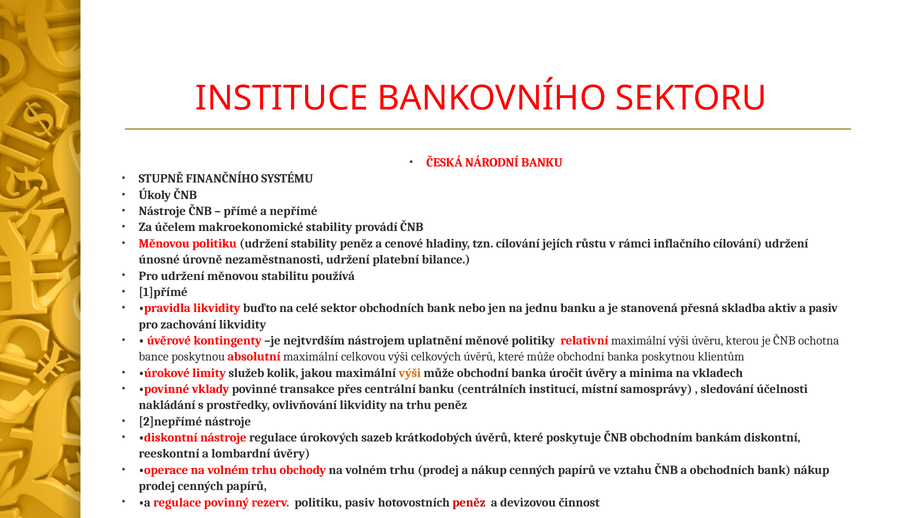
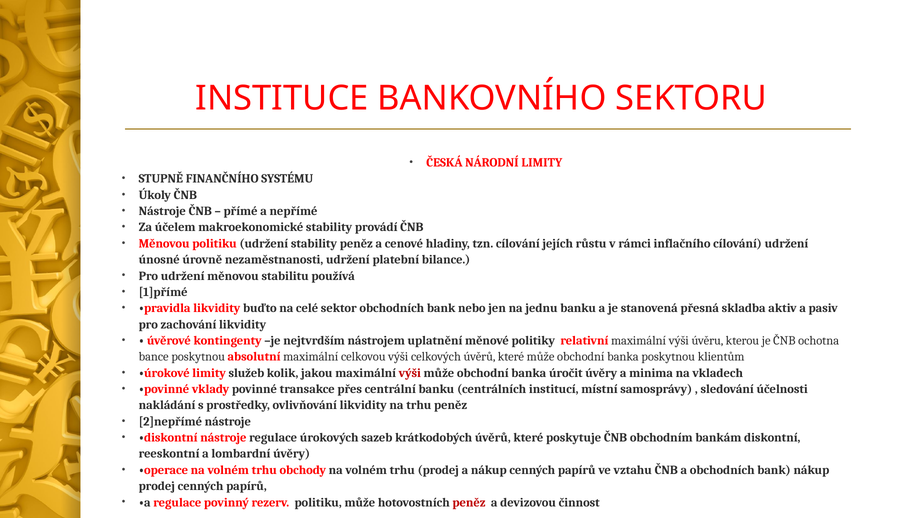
NÁRODNÍ BANKU: BANKU -> LIMITY (542, 163)
výši colour: orange -> red (410, 373)
politiku pasiv: pasiv -> může (360, 502)
